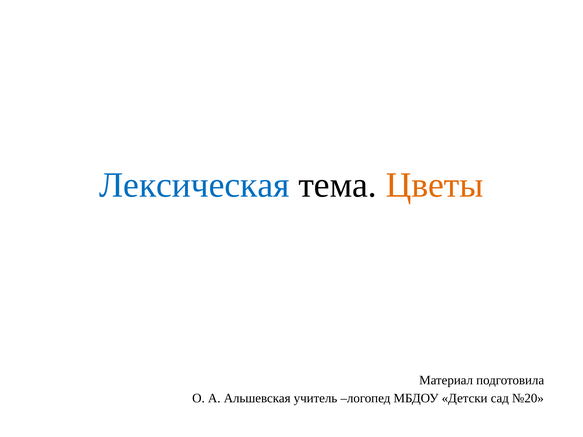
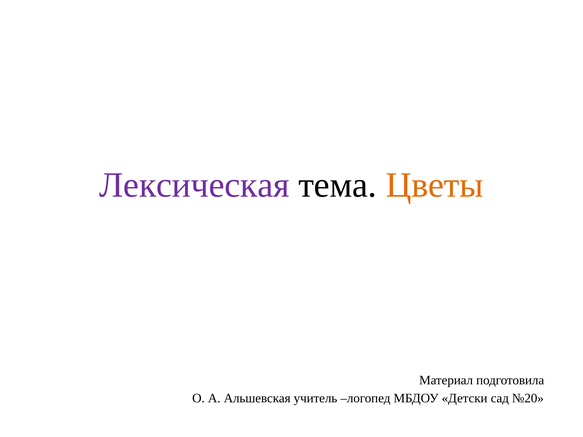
Лексическая colour: blue -> purple (194, 185)
